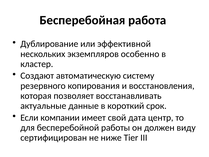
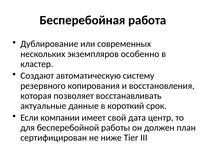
эффективной: эффективной -> современных (124, 44)
виду: виду -> план (186, 127)
